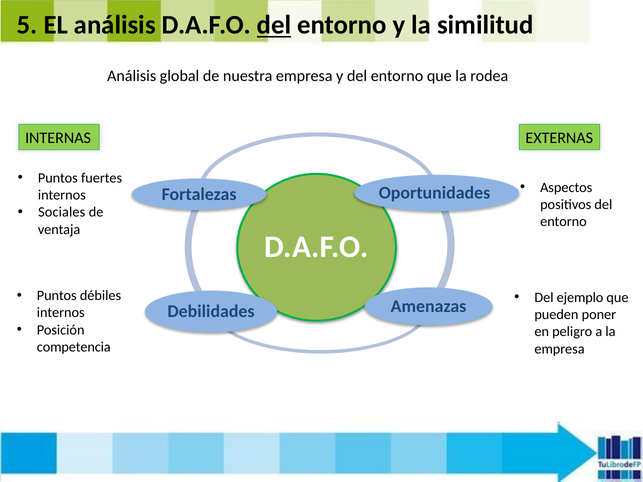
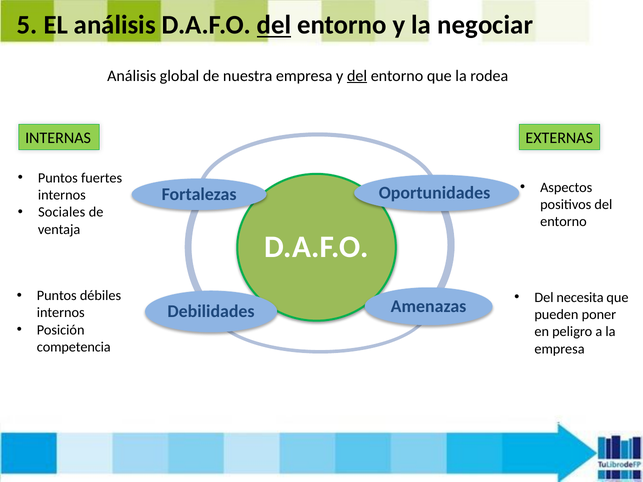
similitud: similitud -> negociar (485, 25)
del underline: none -> present (357, 76)
ejemplo: ejemplo -> necesita (580, 298)
